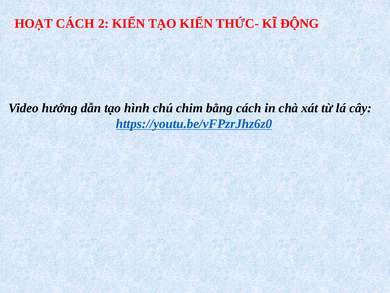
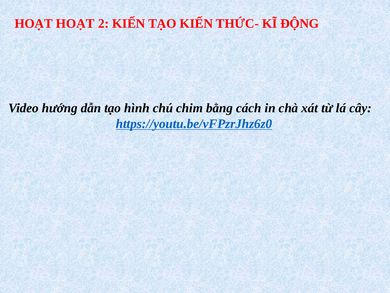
HOẠT CÁCH: CÁCH -> HOẠT (75, 24)
